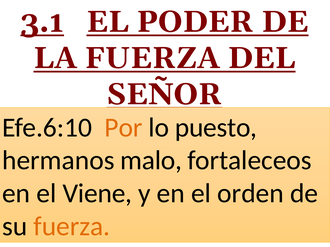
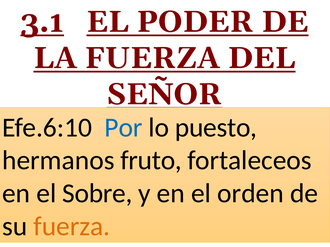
Por colour: orange -> blue (123, 128)
malo: malo -> fruto (151, 161)
Viene: Viene -> Sobre (97, 194)
